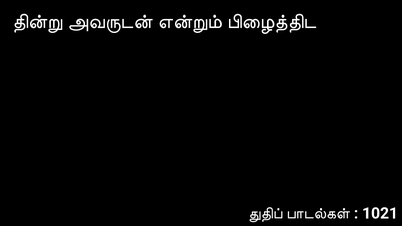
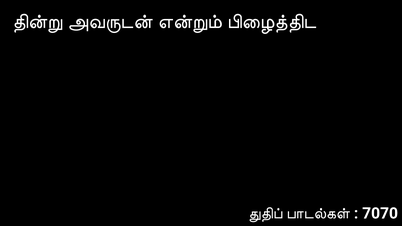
1021: 1021 -> 7070 (380, 213)
